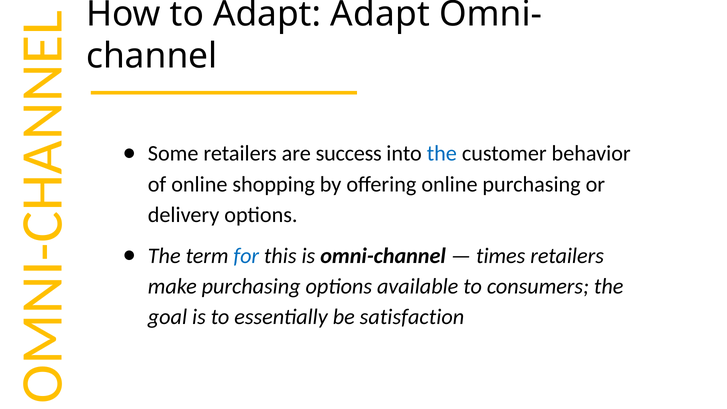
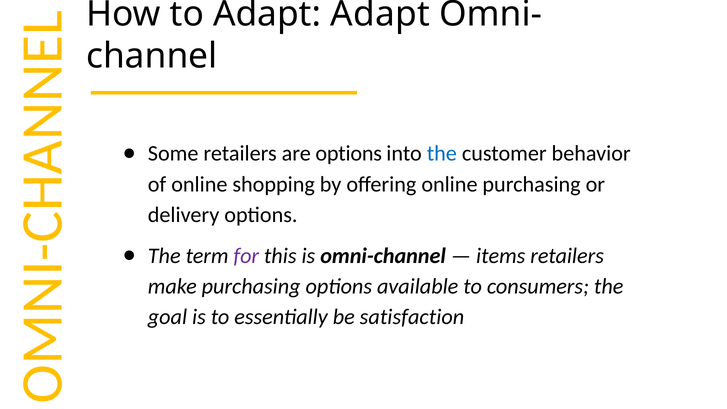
are success: success -> options (349, 154)
for colour: blue -> purple (246, 256)
times: times -> items (501, 256)
